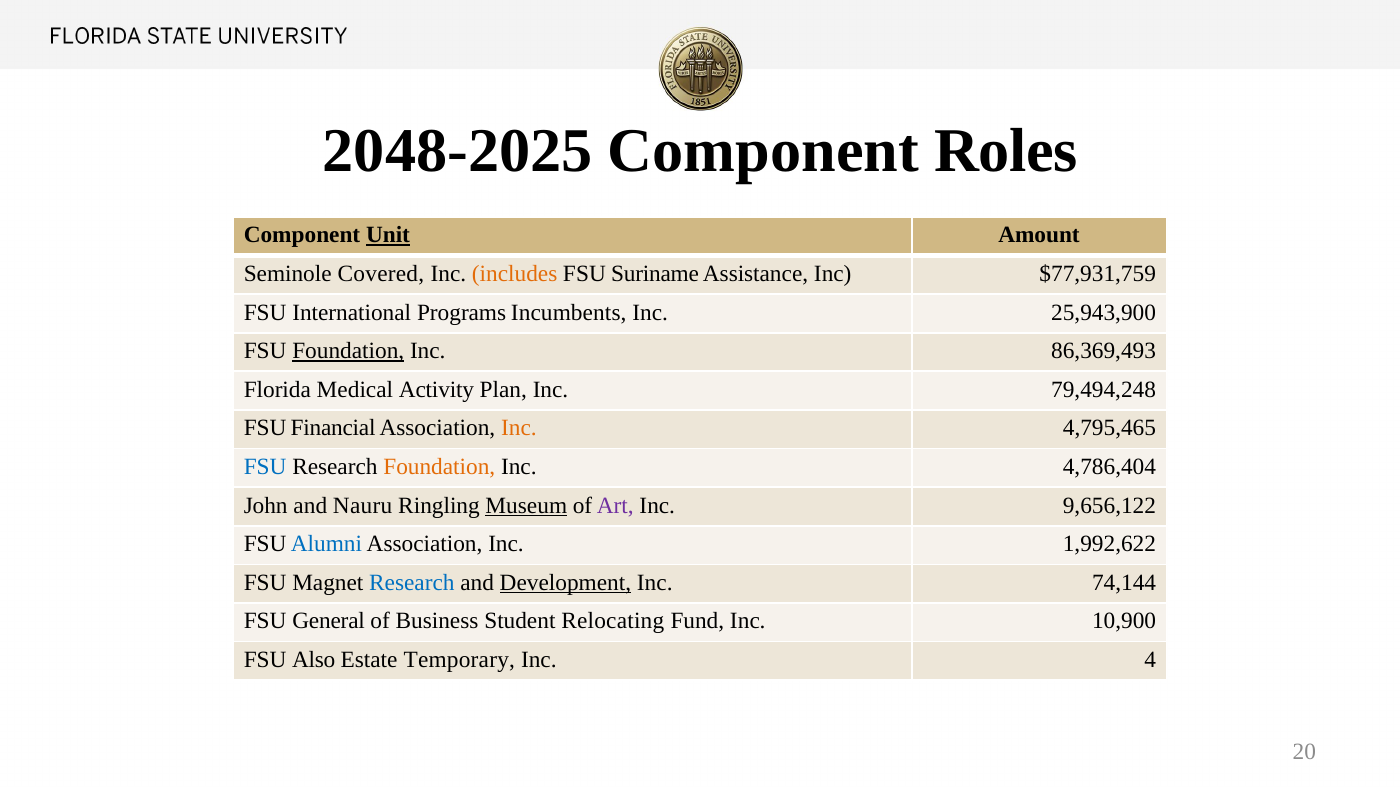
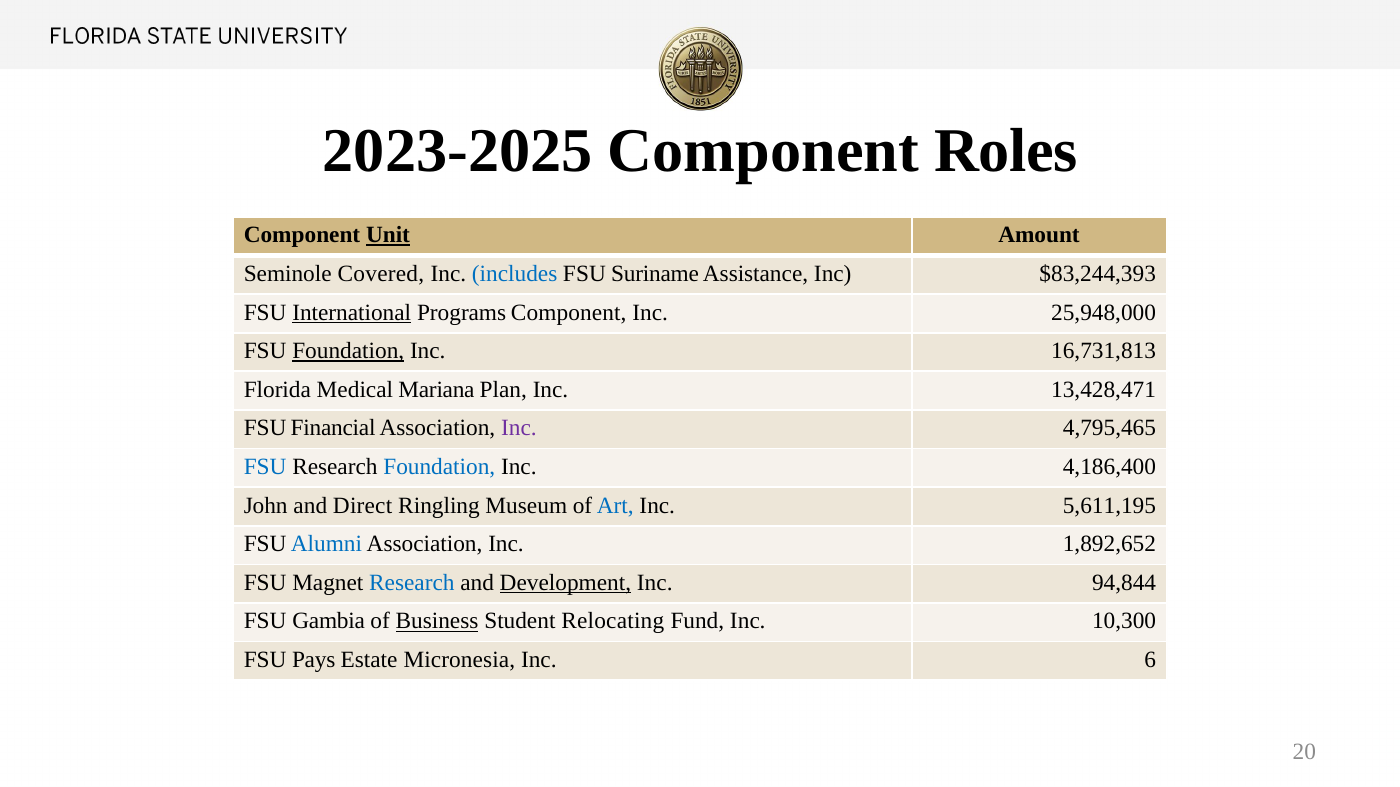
2048-2025: 2048-2025 -> 2023-2025 (458, 151)
includes colour: orange -> blue (515, 274)
$77,931,759: $77,931,759 -> $83,244,393 (1098, 274)
International underline: none -> present (352, 313)
Programs Incumbents: Incumbents -> Component (569, 313)
25,943,900: 25,943,900 -> 25,948,000 (1104, 313)
86,369,493: 86,369,493 -> 16,731,813 (1104, 351)
Activity: Activity -> Mariana (436, 390)
79,494,248: 79,494,248 -> 13,428,471 (1104, 390)
Inc colour: orange -> purple (519, 429)
Foundation colour: orange -> blue (439, 467)
4,786,404: 4,786,404 -> 4,186,400 (1109, 467)
Nauru: Nauru -> Direct (363, 506)
Museum underline: present -> none (526, 506)
Art colour: purple -> blue (615, 506)
9,656,122: 9,656,122 -> 5,611,195 (1109, 506)
1,992,622: 1,992,622 -> 1,892,652 (1109, 544)
74,144: 74,144 -> 94,844 (1124, 583)
General: General -> Gambia (329, 622)
Business underline: none -> present (437, 622)
10,900: 10,900 -> 10,300 (1124, 622)
Also: Also -> Pays (314, 660)
Temporary: Temporary -> Micronesia (459, 660)
4: 4 -> 6 (1150, 660)
